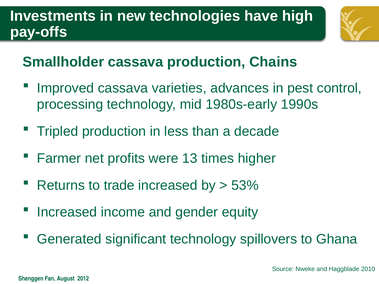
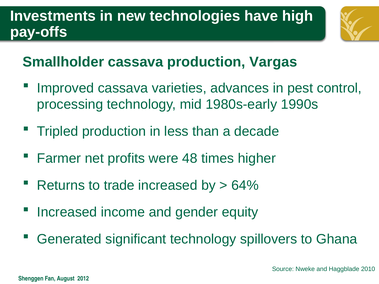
Chains: Chains -> Vargas (273, 62)
13: 13 -> 48 (190, 158)
53%: 53% -> 64% (245, 185)
